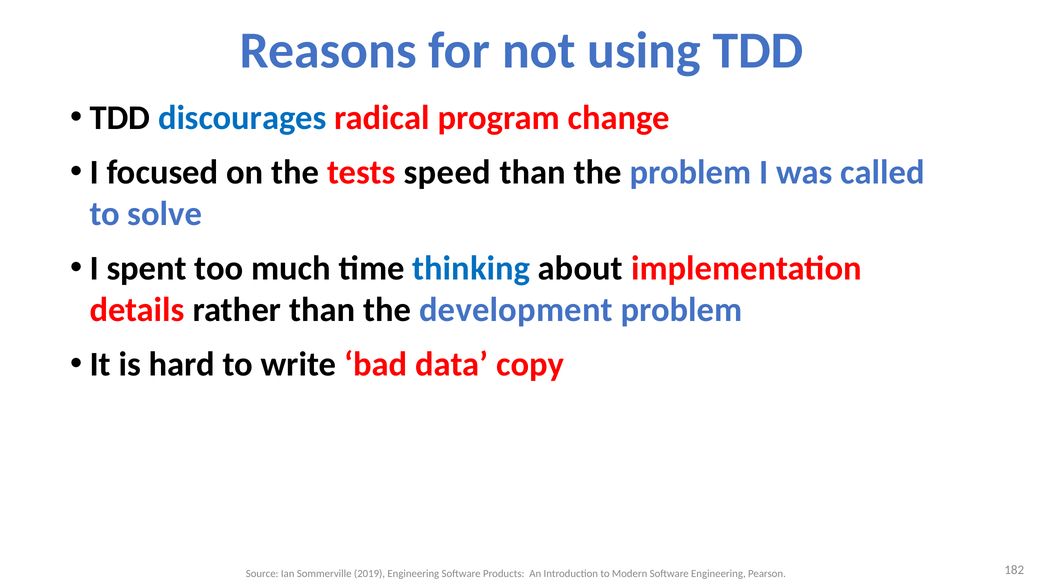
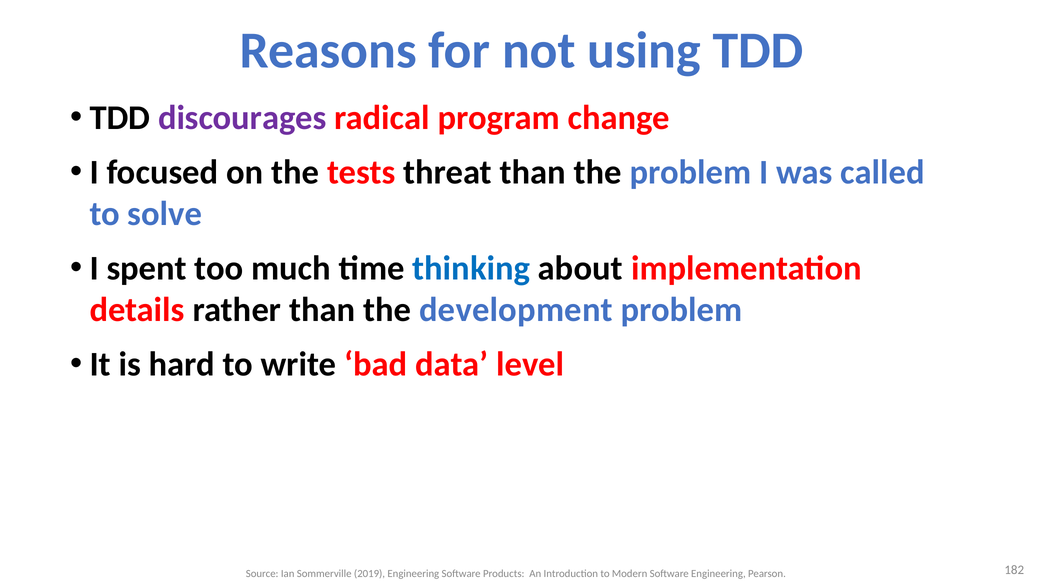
discourages colour: blue -> purple (242, 118)
speed: speed -> threat (448, 172)
copy: copy -> level (530, 364)
